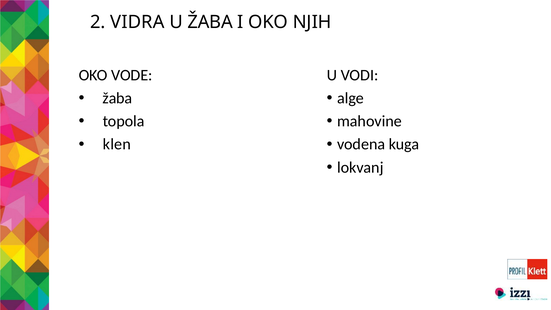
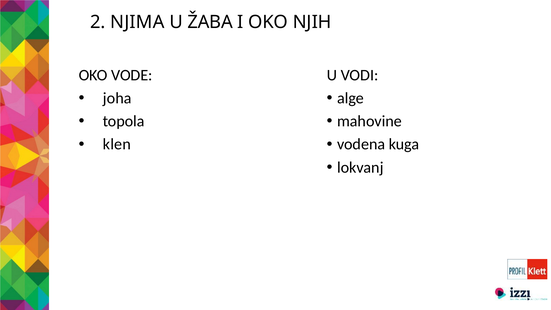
VIDRA: VIDRA -> NJIMA (137, 22)
žaba: žaba -> joha (117, 98)
